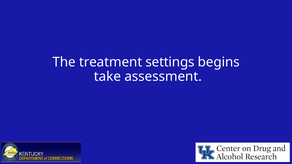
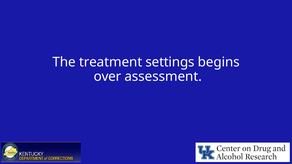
take: take -> over (107, 77)
